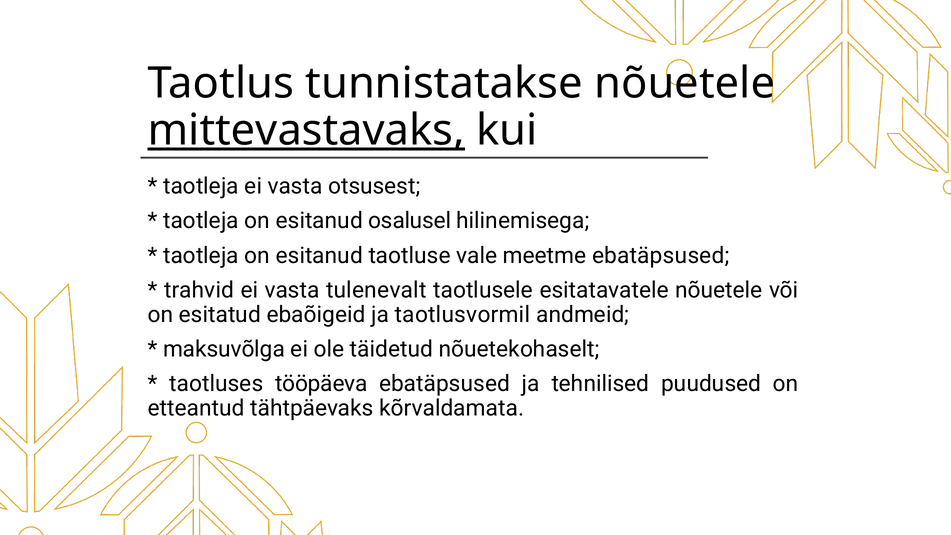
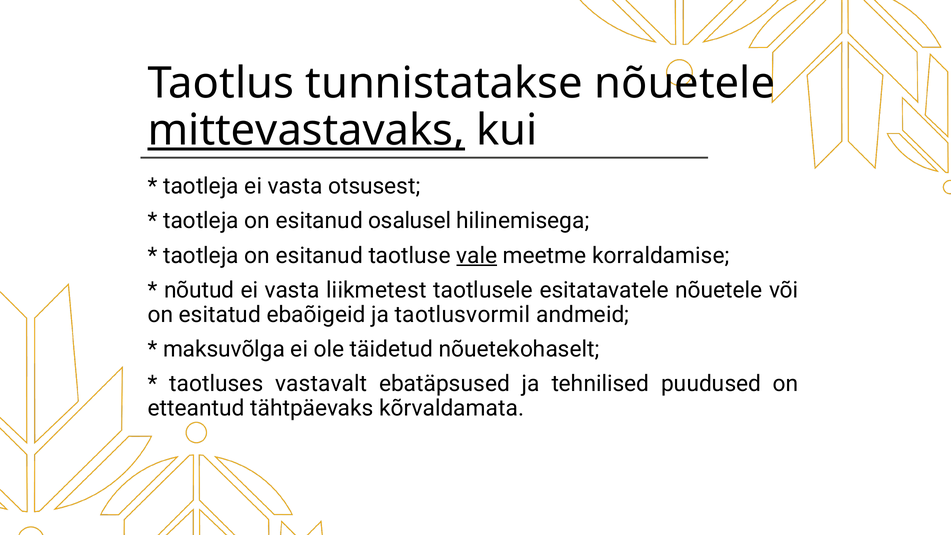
vale underline: none -> present (477, 255)
meetme ebatäpsused: ebatäpsused -> korraldamise (661, 255)
trahvid: trahvid -> nõutud (199, 290)
tulenevalt: tulenevalt -> liikmetest (376, 290)
tööpäeva: tööpäeva -> vastavalt (321, 384)
